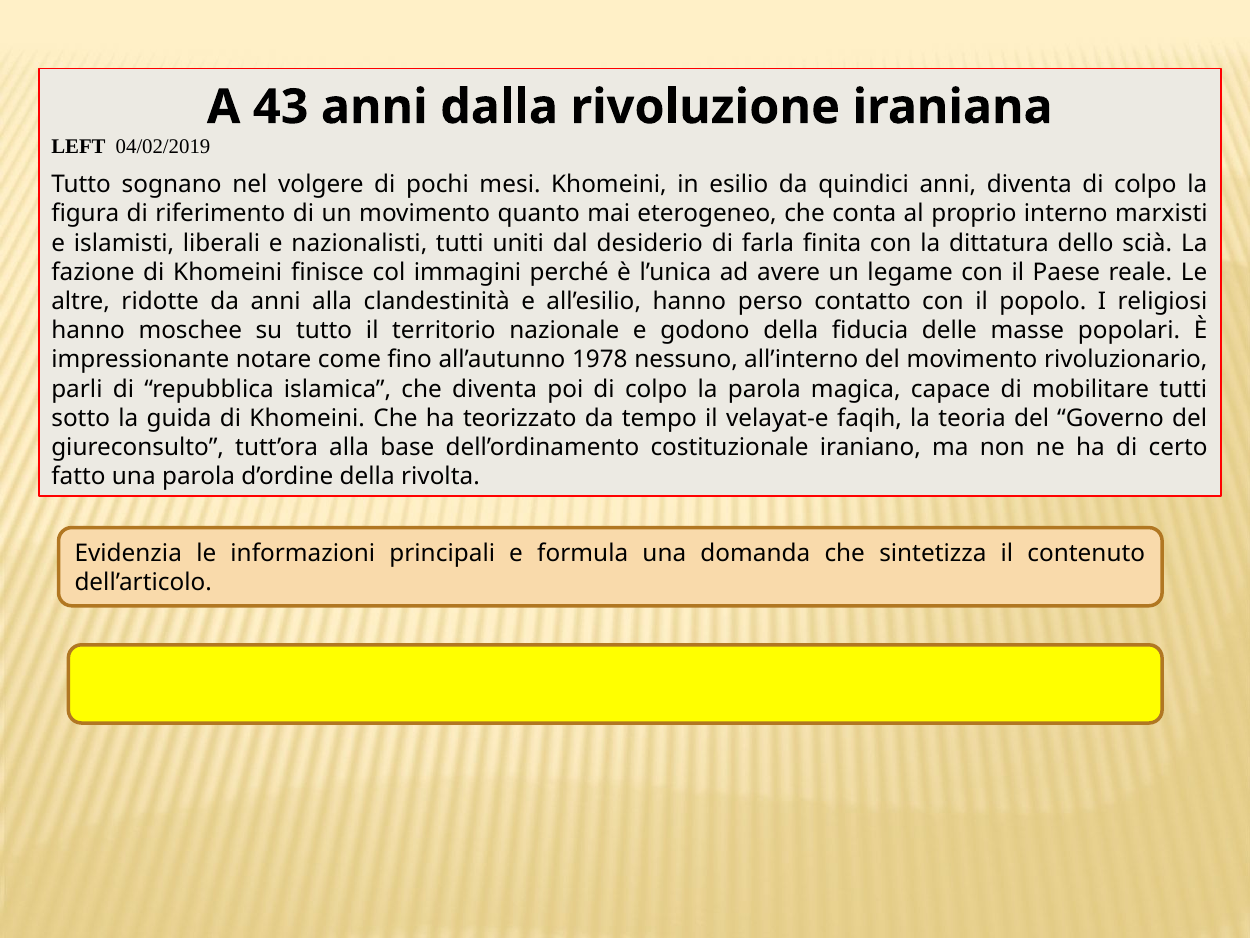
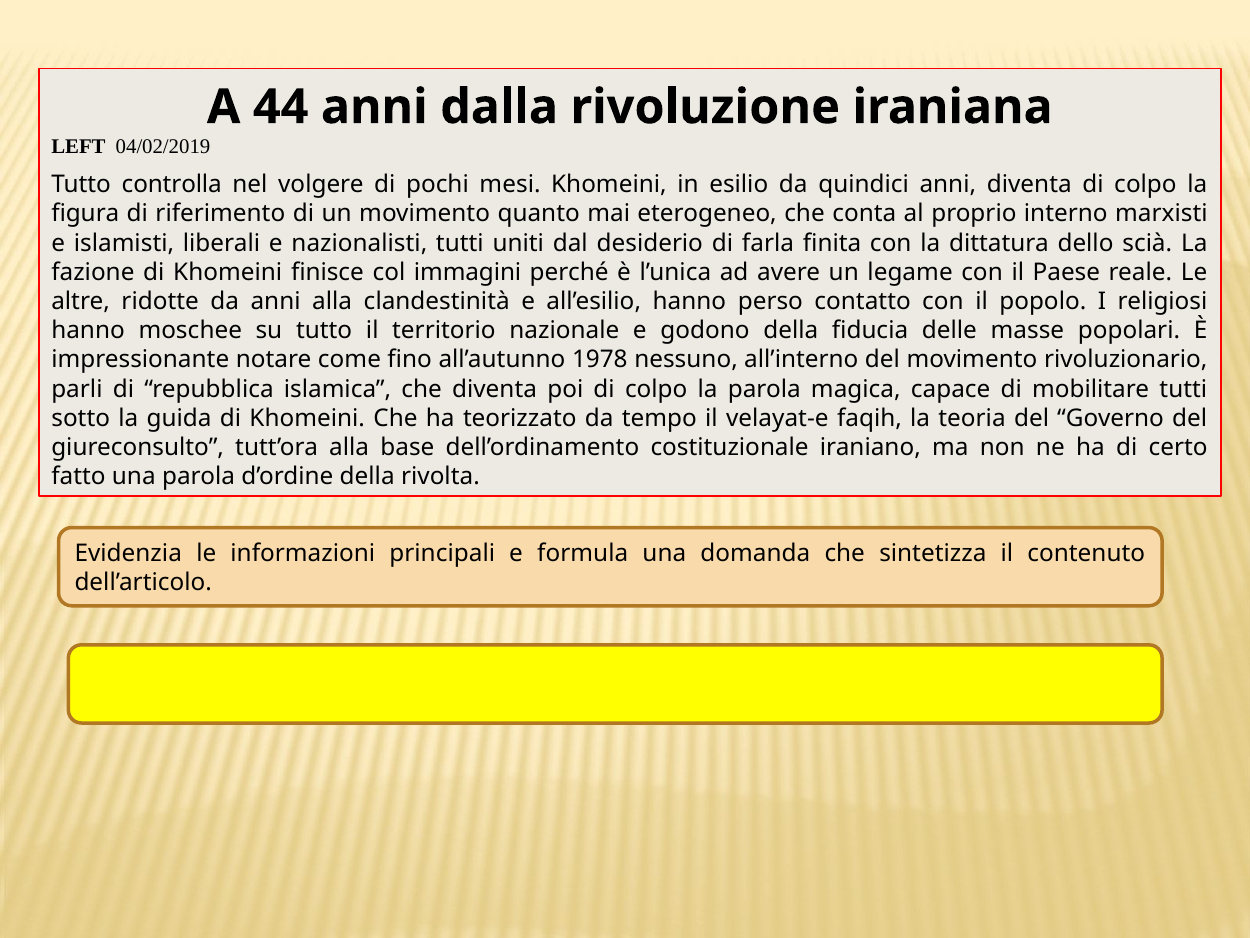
43: 43 -> 44 (281, 107)
sognano: sognano -> controlla (172, 185)
